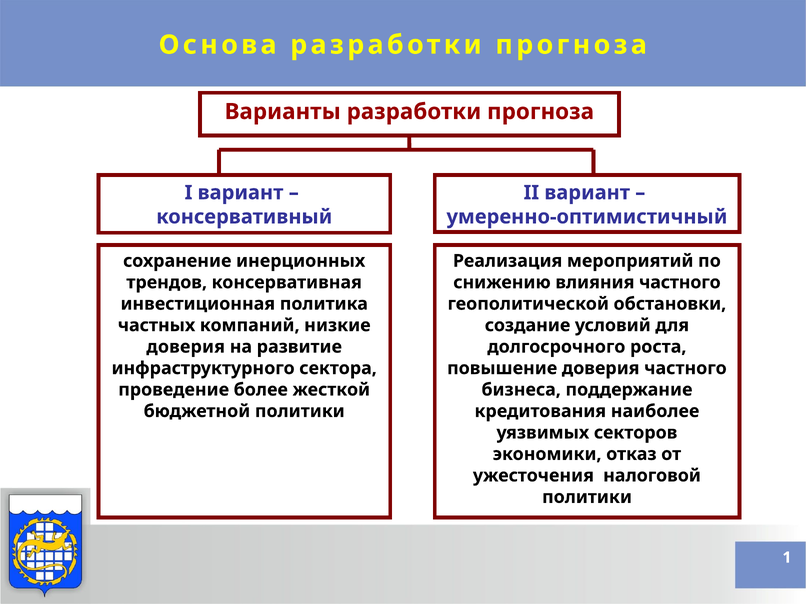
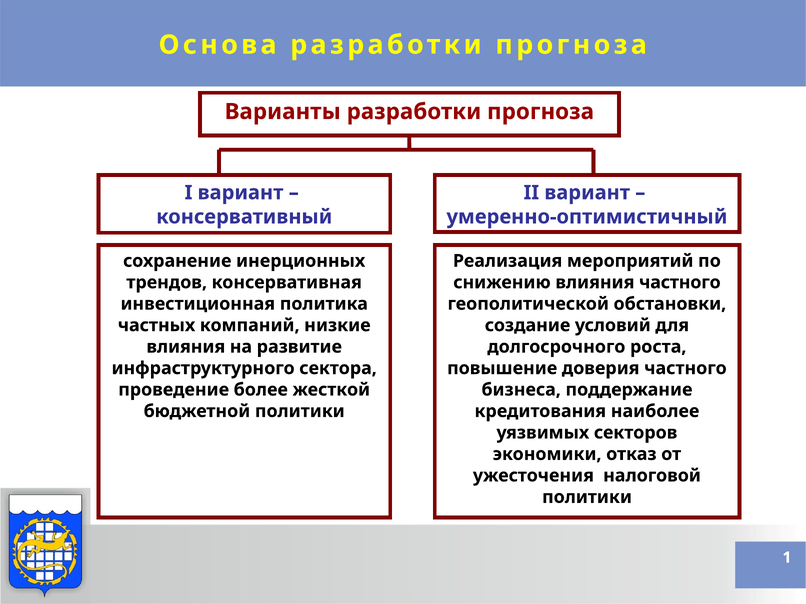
доверия: доверия -> влияния (186, 347)
